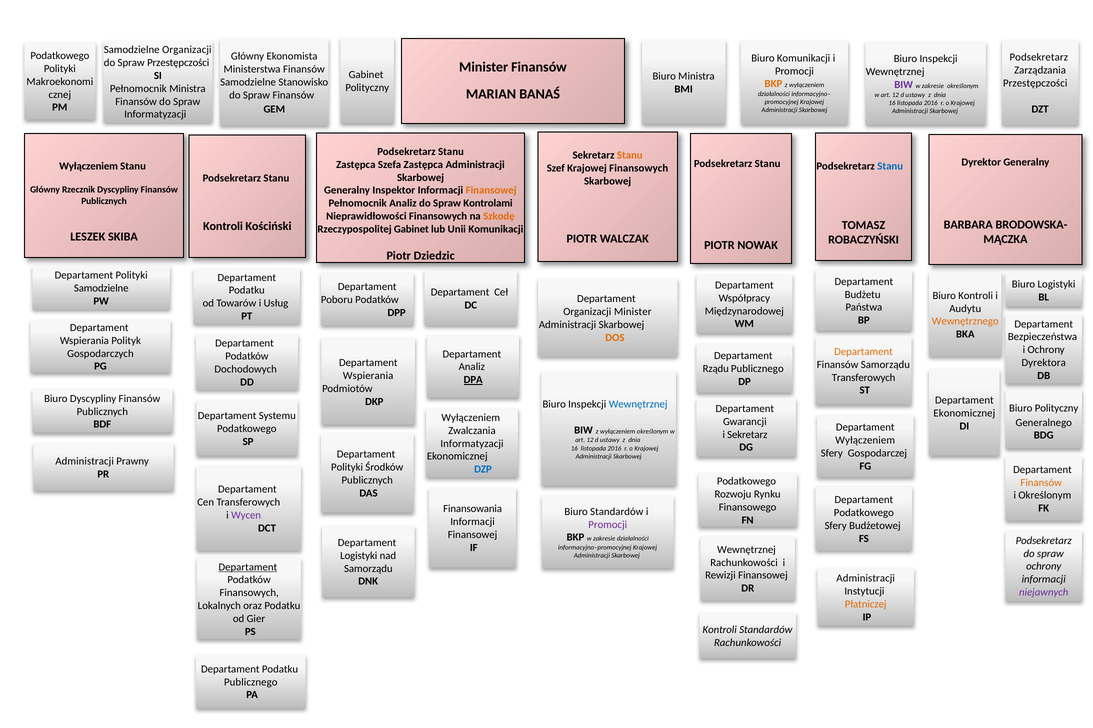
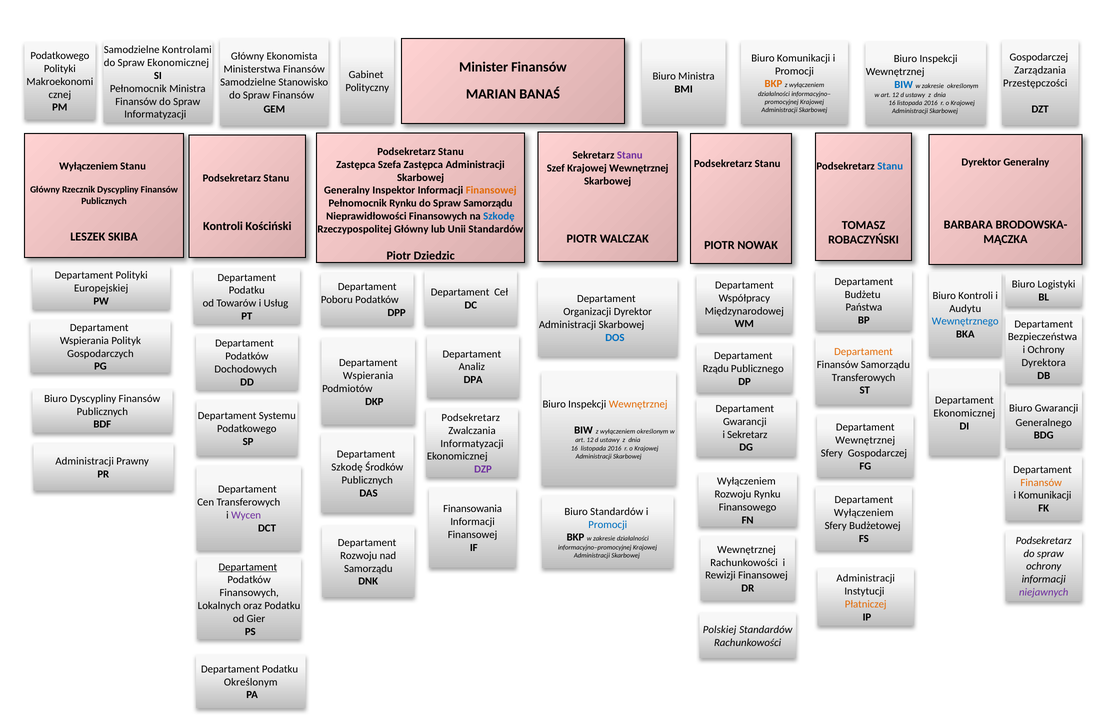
Samodzielne Organizacji: Organizacji -> Kontrolami (187, 50)
Podsekretarz: Podsekretarz -> Gospodarczej (1039, 57)
Spraw Przestępczości: Przestępczości -> Ekonomicznej (178, 63)
BIW colour: purple -> blue (904, 85)
Stanu colour: orange -> purple (630, 156)
Finansowych: Finansowych -> Wewnętrznej (639, 168)
Analiz: Analiz -> Rynku (403, 203)
Spraw Kontrolami: Kontrolami -> Samorządu (488, 203)
Szkodę colour: orange -> blue (499, 216)
Gabinet: Gabinet -> Główny (411, 229)
Unii Komunikacji: Komunikacji -> Standardów (496, 229)
Samodzielne: Samodzielne -> Europejskiej (101, 288)
Organizacji Minister: Minister -> Dyrektor (633, 312)
Wewnętrznego colour: orange -> blue (965, 322)
DOS colour: orange -> blue (615, 338)
DPA underline: present -> none (473, 380)
Wewnętrznej colour: blue -> orange (638, 405)
Biuro Polityczny: Polityczny -> Gwarancji (1057, 409)
Wyłączeniem: Wyłączeniem -> Podsekretarz (471, 418)
Wyłączeniem: Wyłączeniem -> Wewnętrznej (865, 441)
Polityki: Polityki -> Szkodę (347, 468)
DZP colour: blue -> purple (483, 470)
Podatkowego: Podatkowego -> Wyłączeniem (746, 482)
i Określonym: Określonym -> Komunikacji (1045, 496)
Podatkowego: Podatkowego -> Wyłączeniem (864, 513)
Promocji colour: purple -> blue (608, 525)
Logistyki: Logistyki -> Rozwoju (359, 556)
Kontroli: Kontroli -> Polskiej (720, 630)
Publicznego: Publicznego -> Określonym (251, 683)
